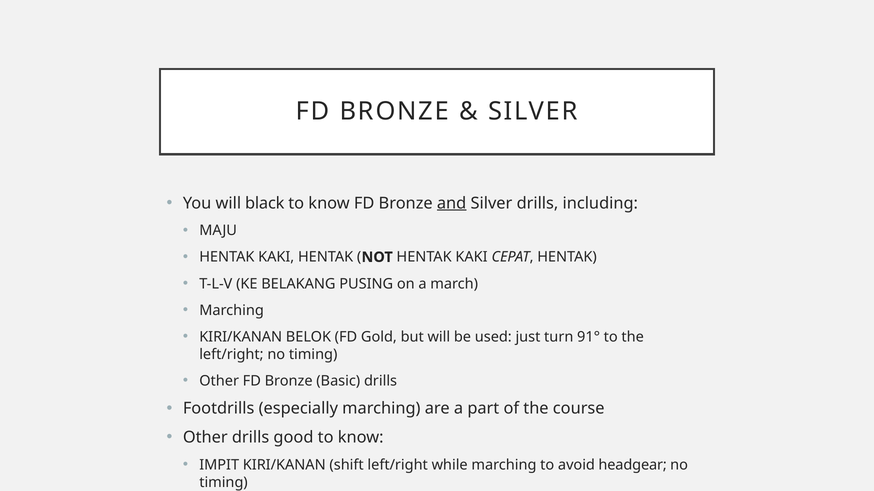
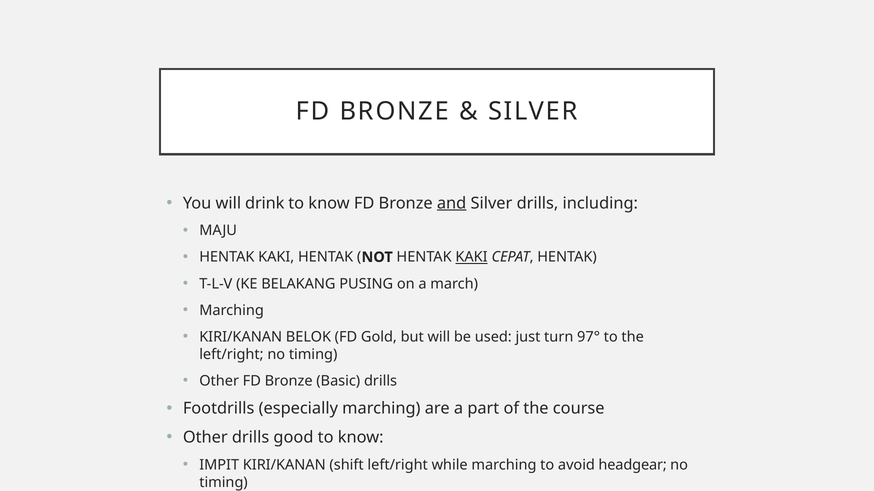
black: black -> drink (265, 203)
KAKI underline: none -> present (472, 257)
91°: 91° -> 97° (589, 337)
